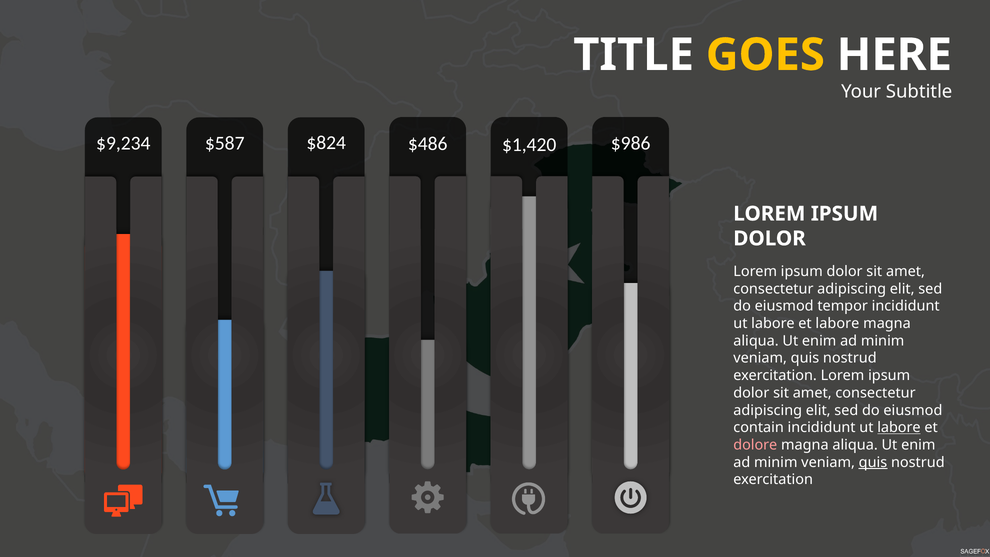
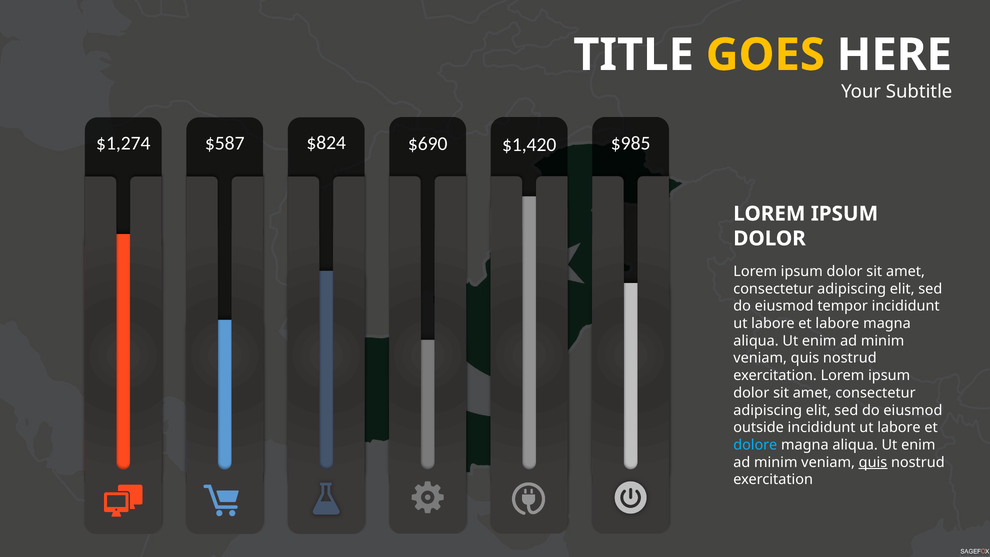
$9,234: $9,234 -> $1,274 (123, 143)
$486: $486 -> $690 (428, 144)
$986: $986 -> $985 (631, 143)
contain: contain -> outside (759, 427)
labore underline: present -> none (899, 427)
dolore colour: pink -> light blue (755, 445)
